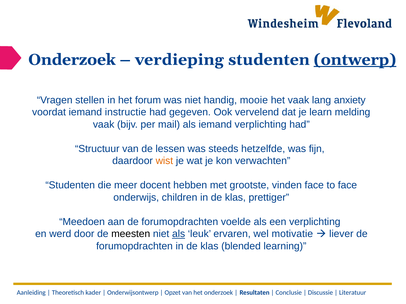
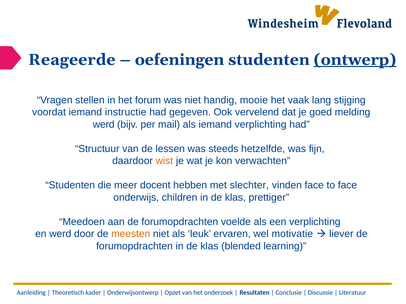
Onderzoek: Onderzoek -> Reageerde (72, 60)
verdieping: verdieping -> oefeningen (180, 60)
anxiety: anxiety -> stijging (350, 100)
learn: learn -> goed (321, 112)
vaak: vaak -> werd (104, 125)
grootste: grootste -> slechter (249, 186)
meesten colour: black -> orange (131, 234)
als underline: present -> none (179, 234)
